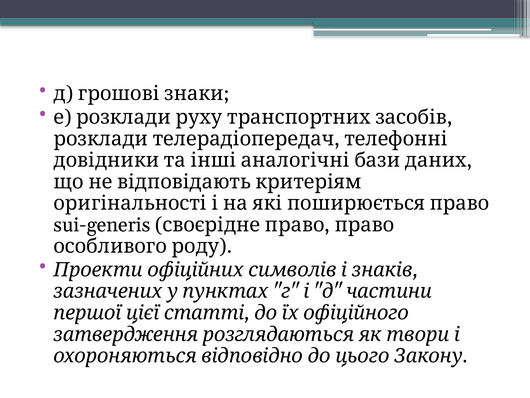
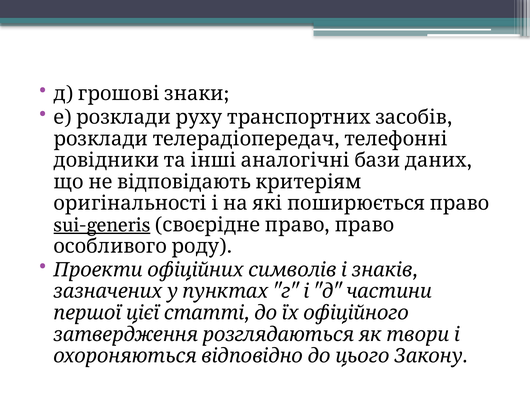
sui-generis underline: none -> present (102, 225)
